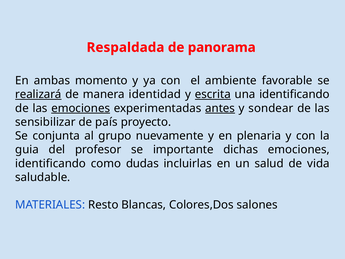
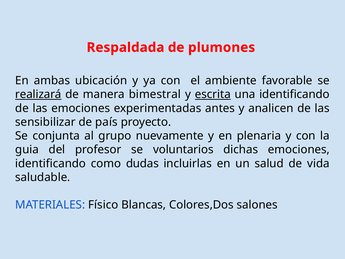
panorama: panorama -> plumones (222, 47)
momento: momento -> ubicación (101, 81)
identidad: identidad -> bimestral (155, 94)
emociones underline: present -> none (81, 108)
antes underline: present -> none (220, 108)
sondear: sondear -> analicen (271, 108)
importante: importante -> voluntarios (183, 150)
Resto: Resto -> Físico (103, 205)
